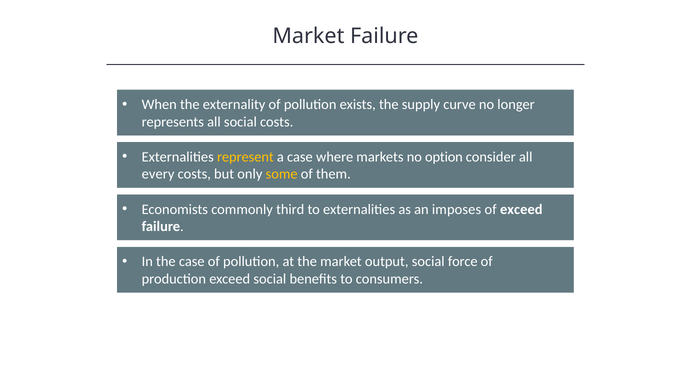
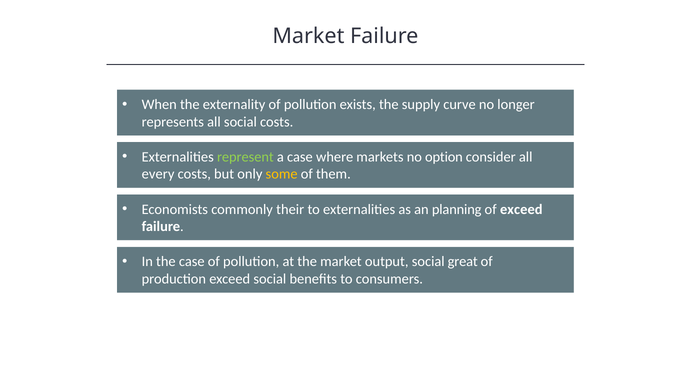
represent colour: yellow -> light green (245, 157)
third: third -> their (290, 209)
imposes: imposes -> planning (457, 209)
force: force -> great (463, 261)
